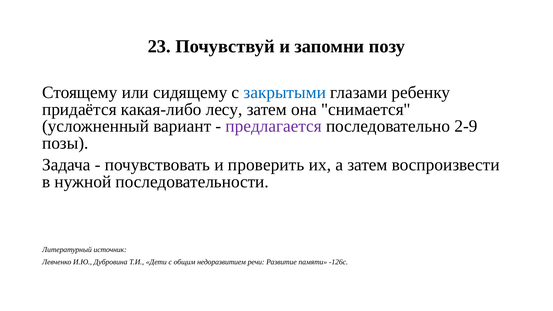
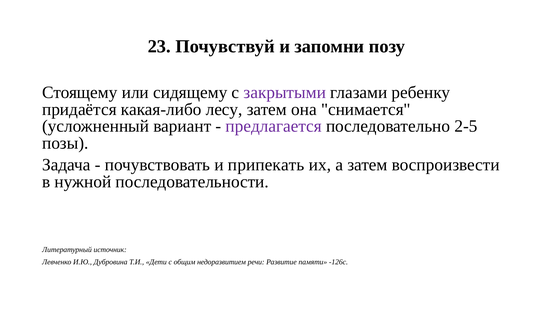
закрытыми colour: blue -> purple (285, 93)
2-9: 2-9 -> 2-5 (466, 126)
проверить: проверить -> припекать (266, 165)
